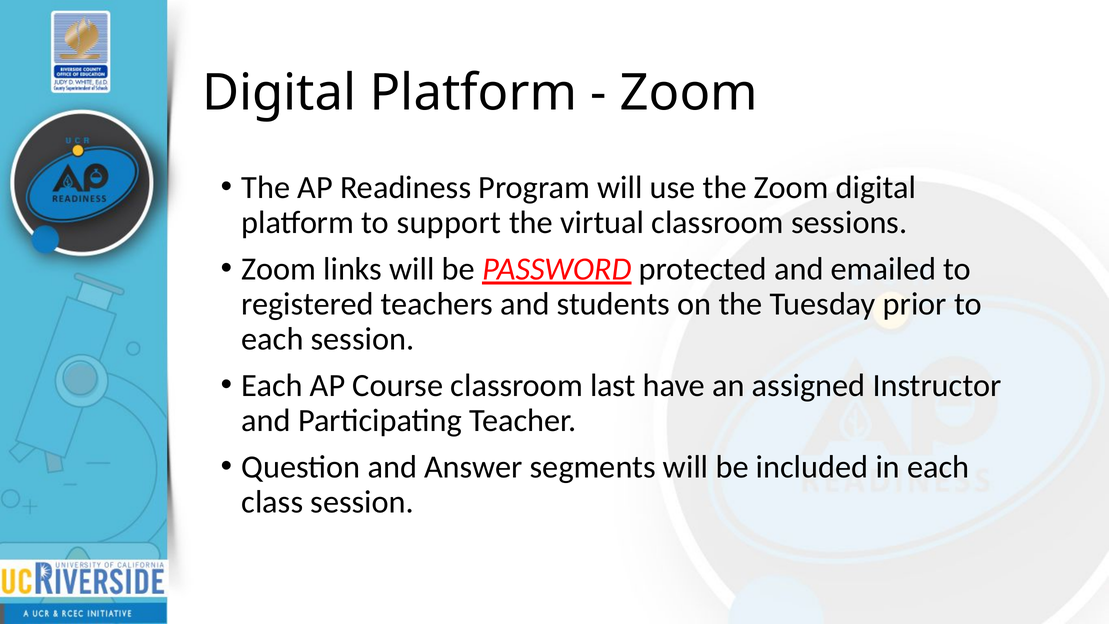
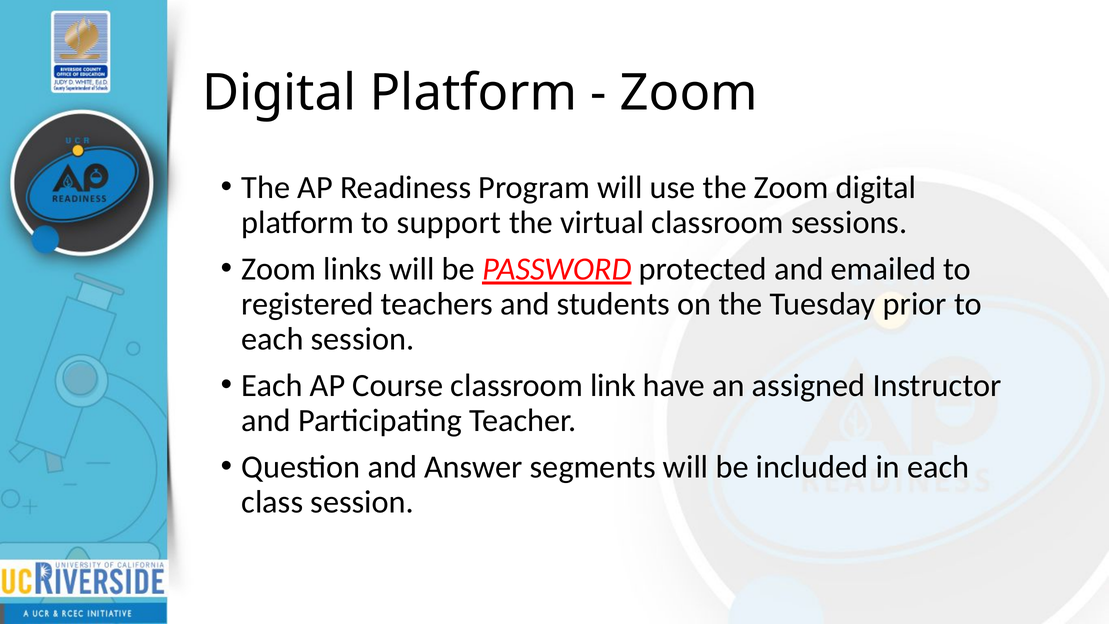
last: last -> link (613, 385)
